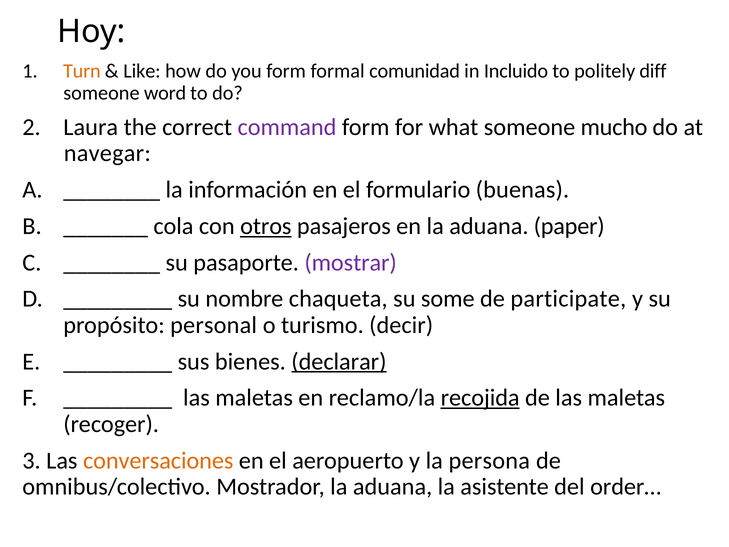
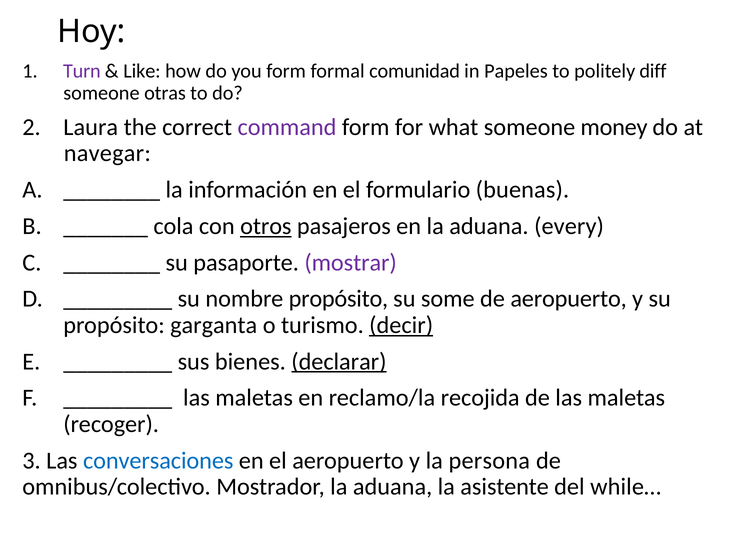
Turn colour: orange -> purple (82, 71)
Incluido: Incluido -> Papeles (516, 71)
word: word -> otras (165, 93)
mucho: mucho -> money (614, 127)
paper: paper -> every (569, 226)
nombre chaqueta: chaqueta -> propósito (338, 299)
de participate: participate -> aeropuerto (569, 299)
personal: personal -> garganta (214, 325)
decir underline: none -> present (401, 325)
recojida underline: present -> none (480, 398)
conversaciones colour: orange -> blue (158, 460)
order…: order… -> while… (626, 487)
